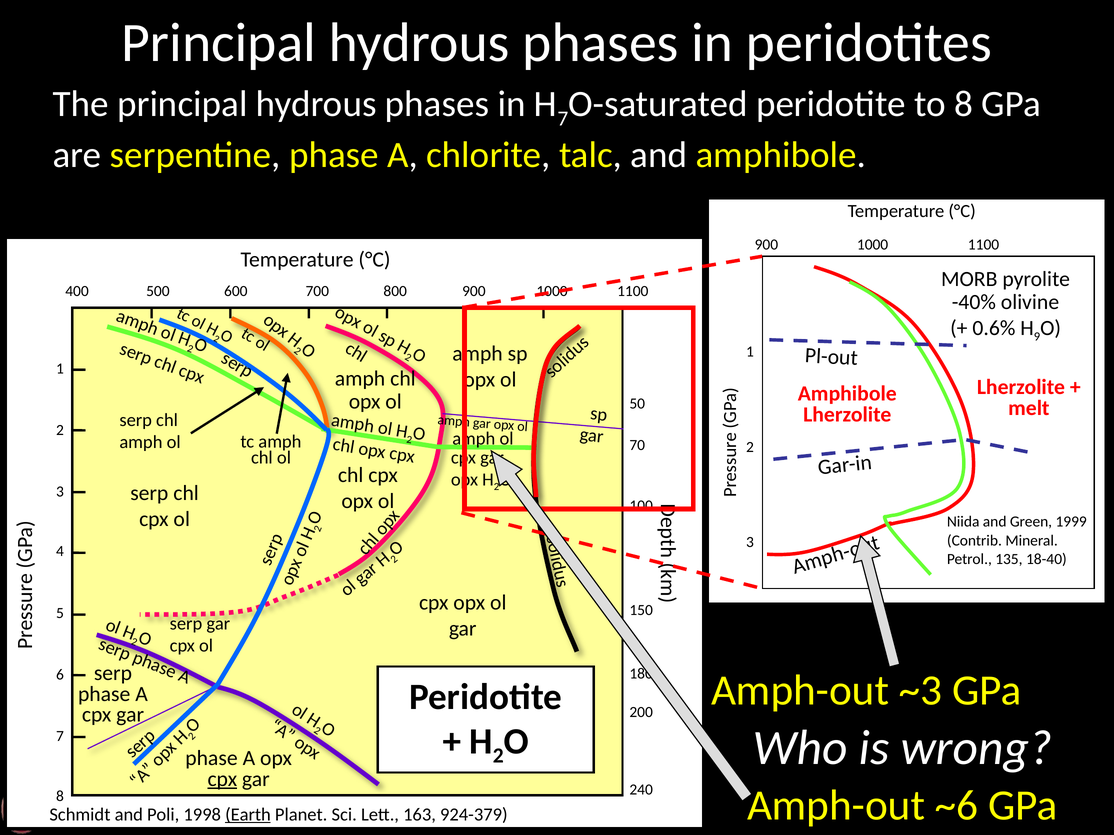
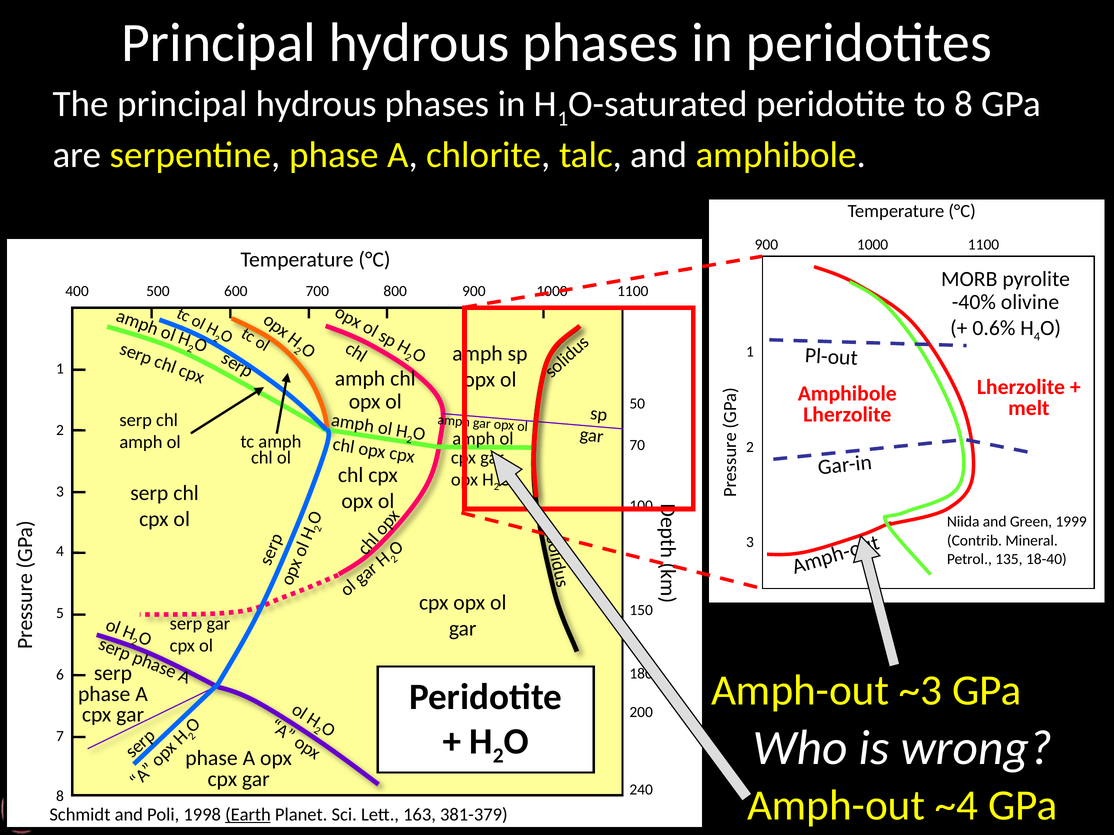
7: 7 -> 1 (563, 119)
9: 9 -> 4 (1037, 337)
cpx underline: present -> none (222, 779)
~6: ~6 -> ~4 (957, 806)
924-379: 924-379 -> 381-379 (474, 815)
